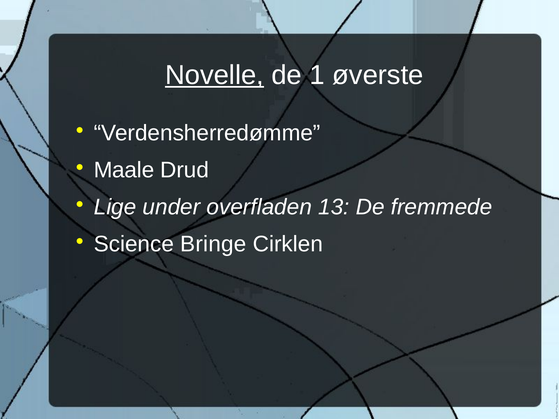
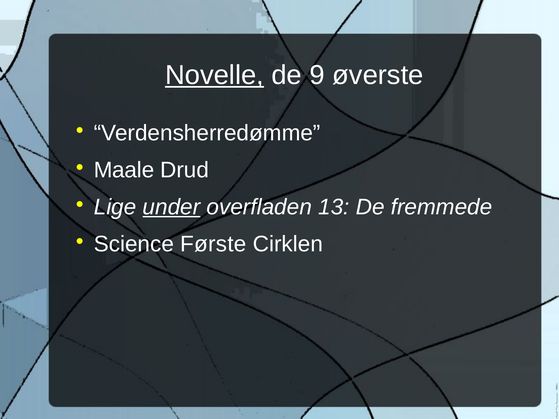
1: 1 -> 9 (317, 75)
under underline: none -> present (171, 207)
Bringe: Bringe -> Første (213, 244)
